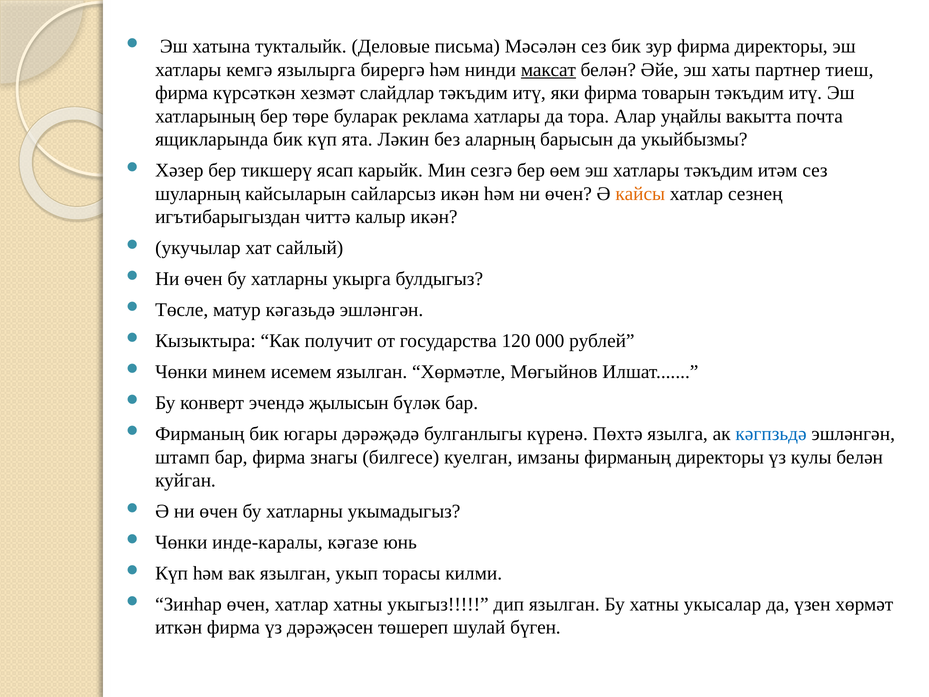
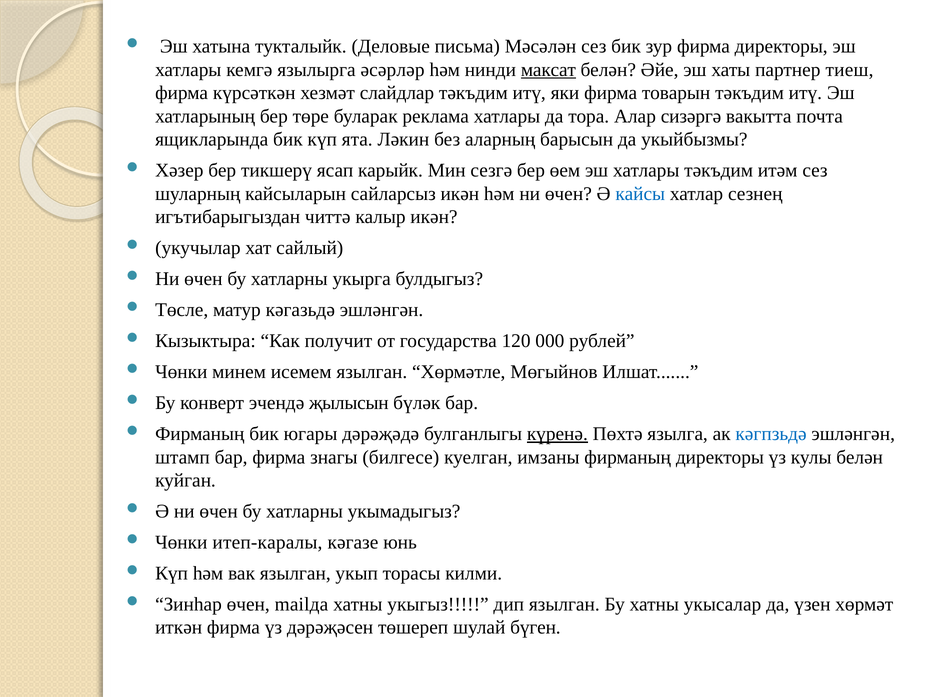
бирергә: бирергә -> әсәрләр (393, 70)
уңайлы: уңайлы -> сизәргә (691, 116)
кайсы colour: orange -> blue (640, 194)
күренә underline: none -> present (557, 434)
инде-каралы: инде-каралы -> итеп-каралы (267, 542)
өчен хатлар: хатлар -> mailда (301, 604)
